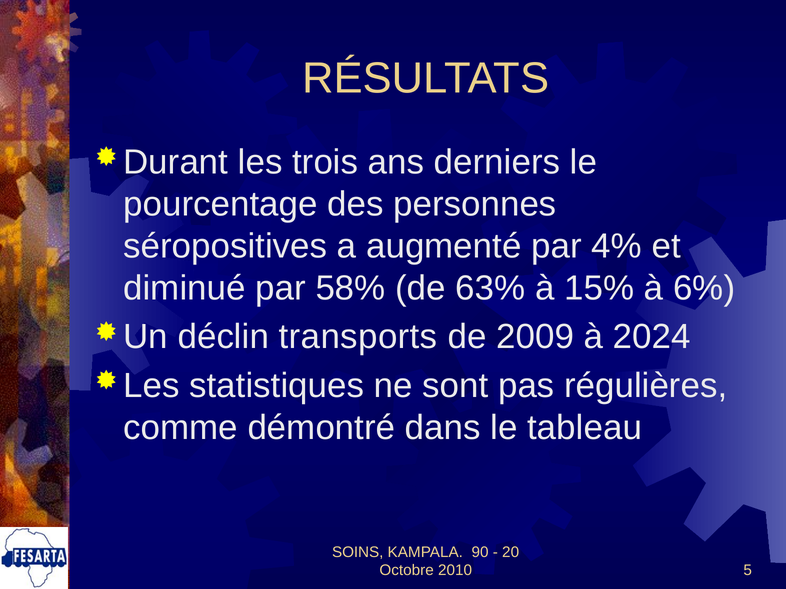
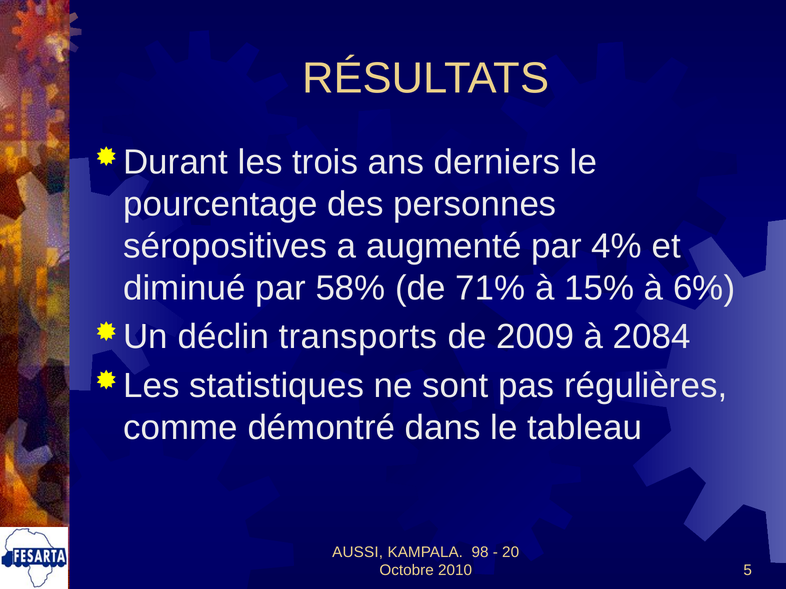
63%: 63% -> 71% (490, 288)
2024: 2024 -> 2084 (652, 337)
SOINS: SOINS -> AUSSI (358, 553)
90: 90 -> 98 (480, 553)
